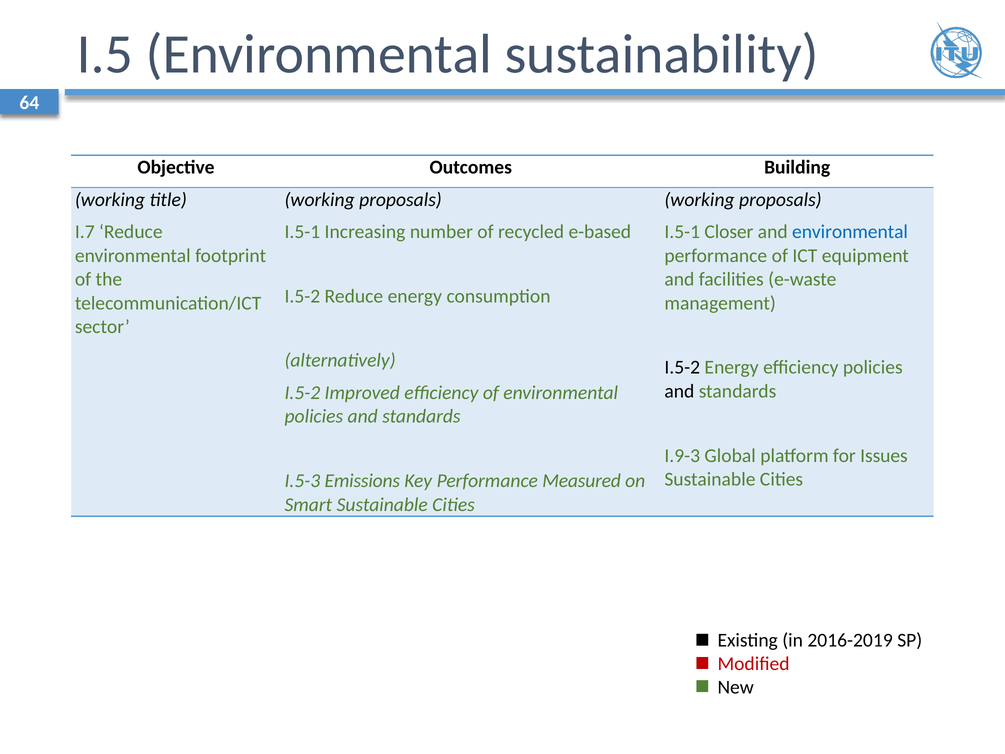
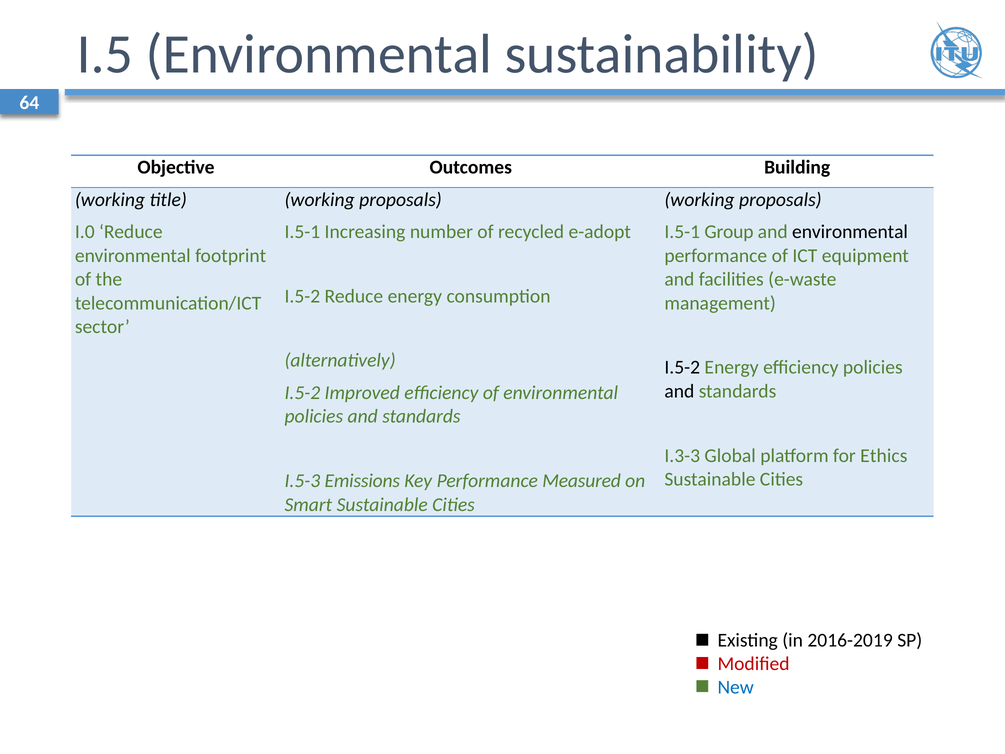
I.7: I.7 -> I.0 (85, 232)
e-based: e-based -> e-adopt (600, 232)
Closer: Closer -> Group (729, 232)
environmental colour: blue -> black (850, 232)
I.9-3: I.9-3 -> I.3-3 (682, 456)
Issues: Issues -> Ethics (884, 456)
New colour: black -> blue (736, 687)
